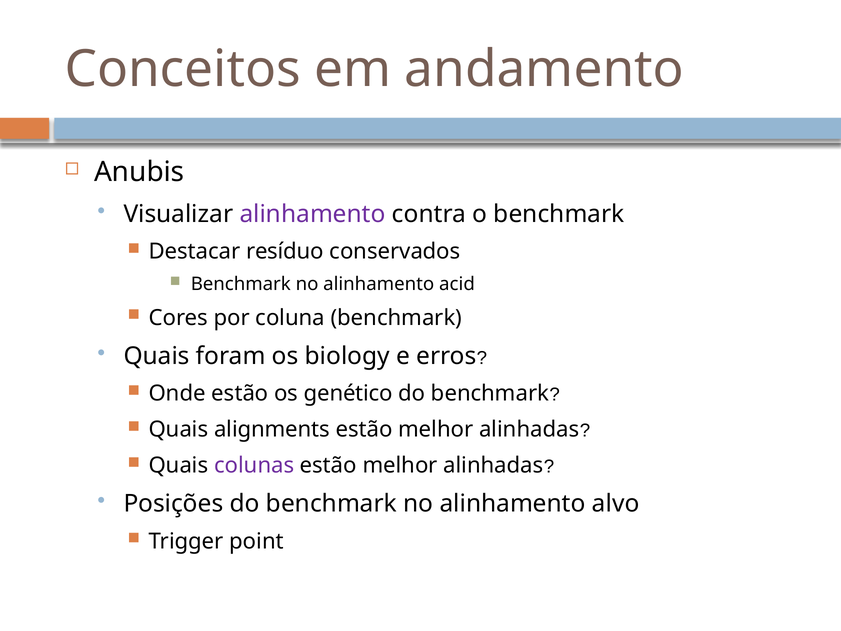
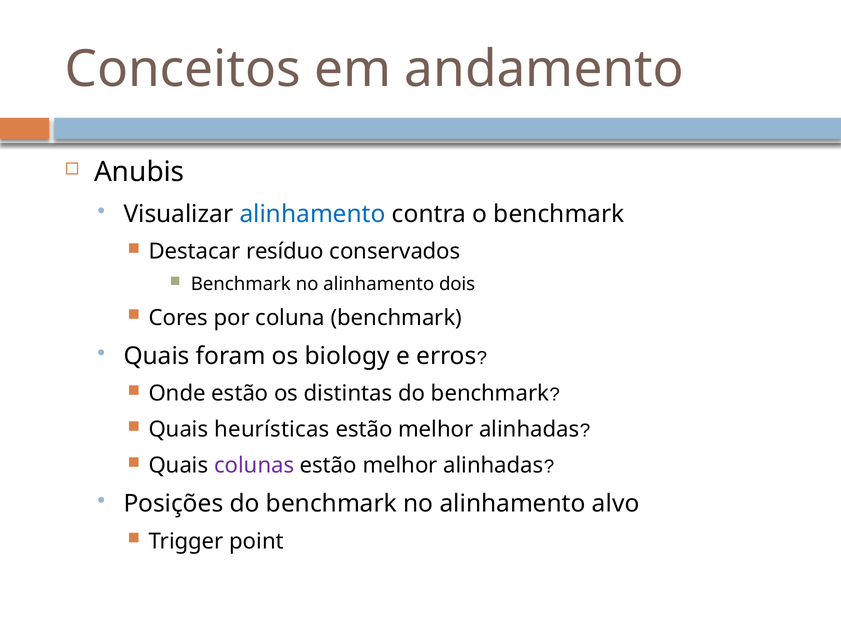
alinhamento colour: purple -> blue (313, 214)
acid: acid -> dois (457, 284)
genético: genético -> distintas (348, 393)
alignments: alignments -> heurísticas (272, 429)
